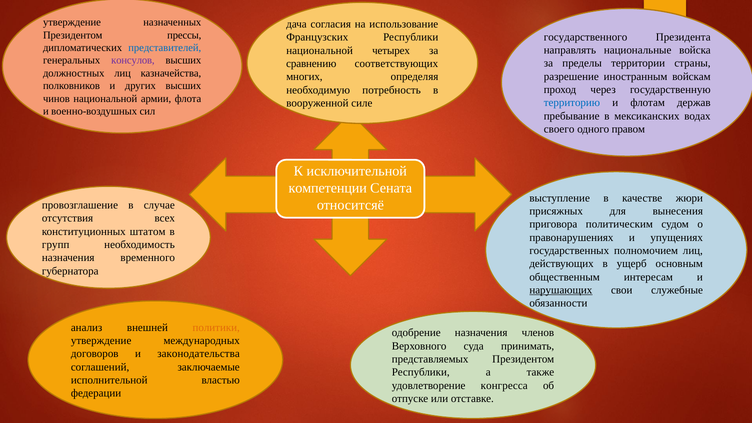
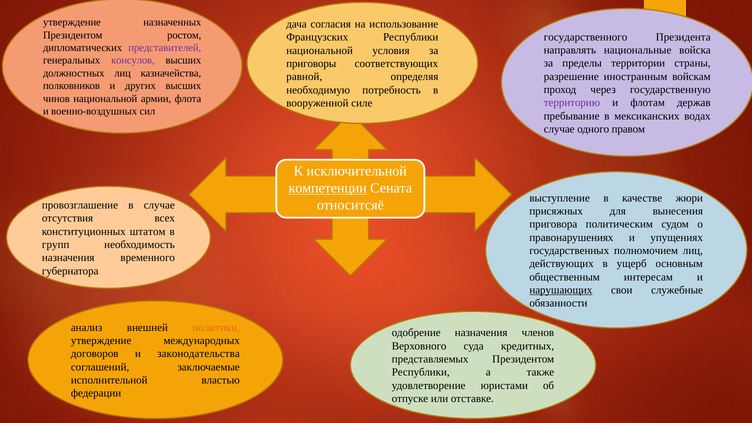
прессы: прессы -> ростом (184, 35)
представителей colour: blue -> purple (165, 48)
четырех: четырех -> условия (391, 50)
сравнению: сравнению -> приговоры (311, 64)
многих: многих -> равной (304, 77)
территорию colour: blue -> purple (572, 103)
своего: своего -> случае (559, 129)
компетенции underline: none -> present (328, 188)
принимать: принимать -> кредитных (528, 346)
конгресса: конгресса -> юристами (504, 385)
